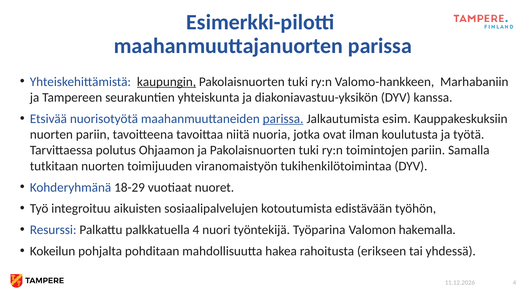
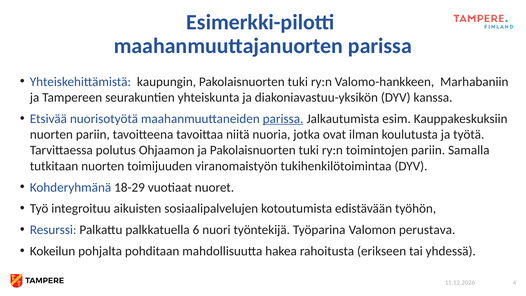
kaupungin underline: present -> none (166, 82)
palkkatuella 4: 4 -> 6 (196, 230)
hakemalla: hakemalla -> perustava (427, 230)
